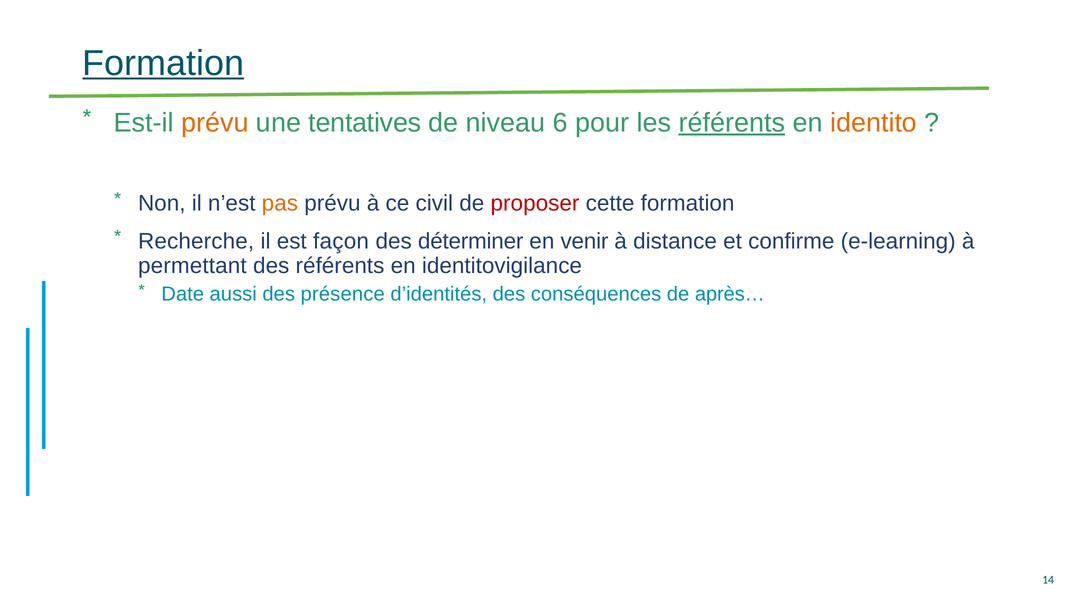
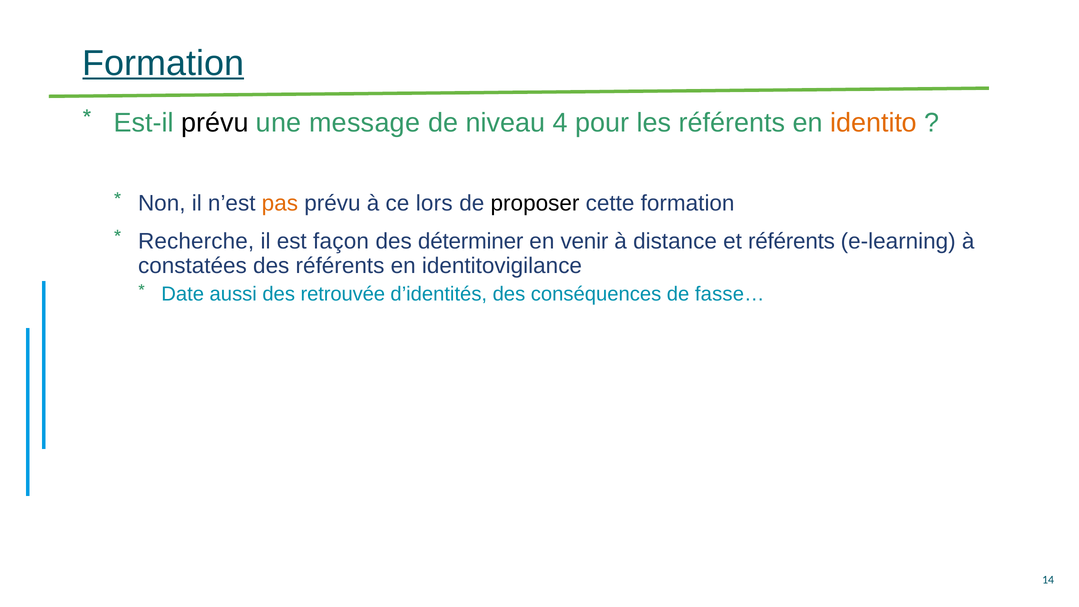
prévu colour: orange -> black (215, 123)
tentatives: tentatives -> message (365, 123)
6: 6 -> 4 (560, 123)
référents underline: present -> none (732, 123)
civil: civil -> lors (434, 203)
proposer colour: red -> black (535, 203)
et confirme: confirme -> référents (791, 241)
permettant: permettant -> constatées (192, 266)
présence: présence -> retrouvée (343, 294)
après…: après… -> fasse… (730, 294)
